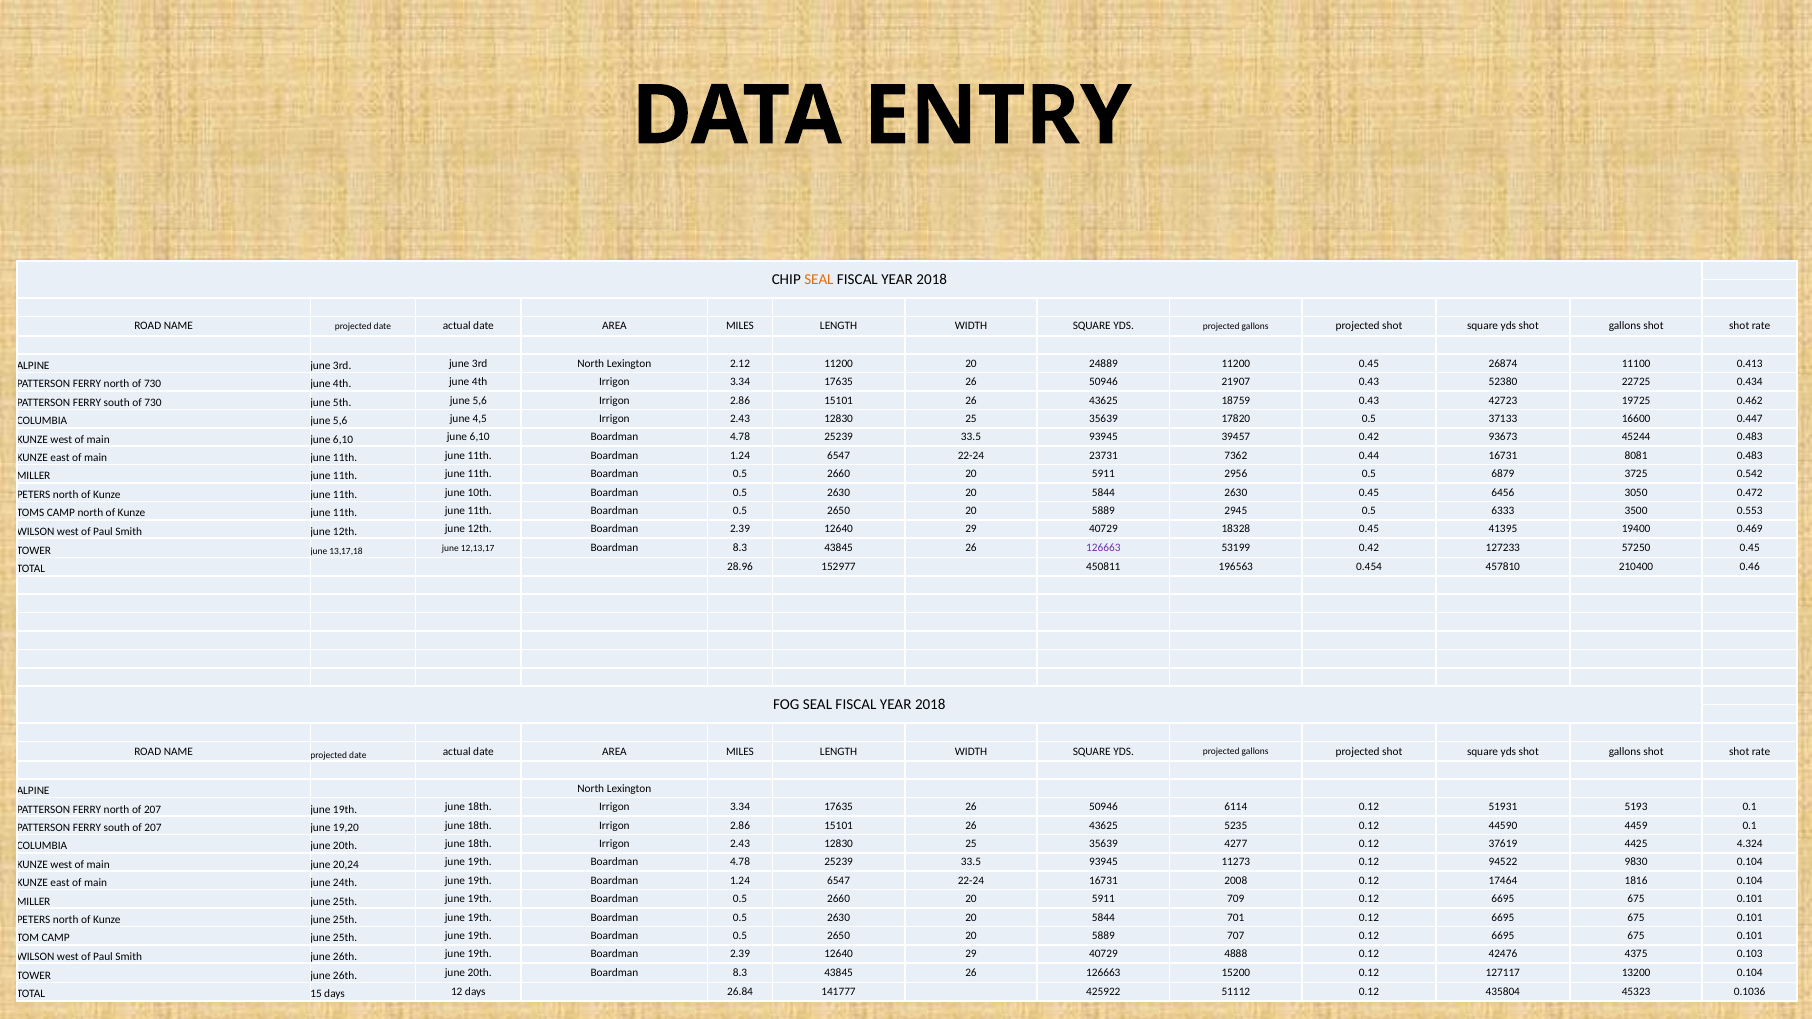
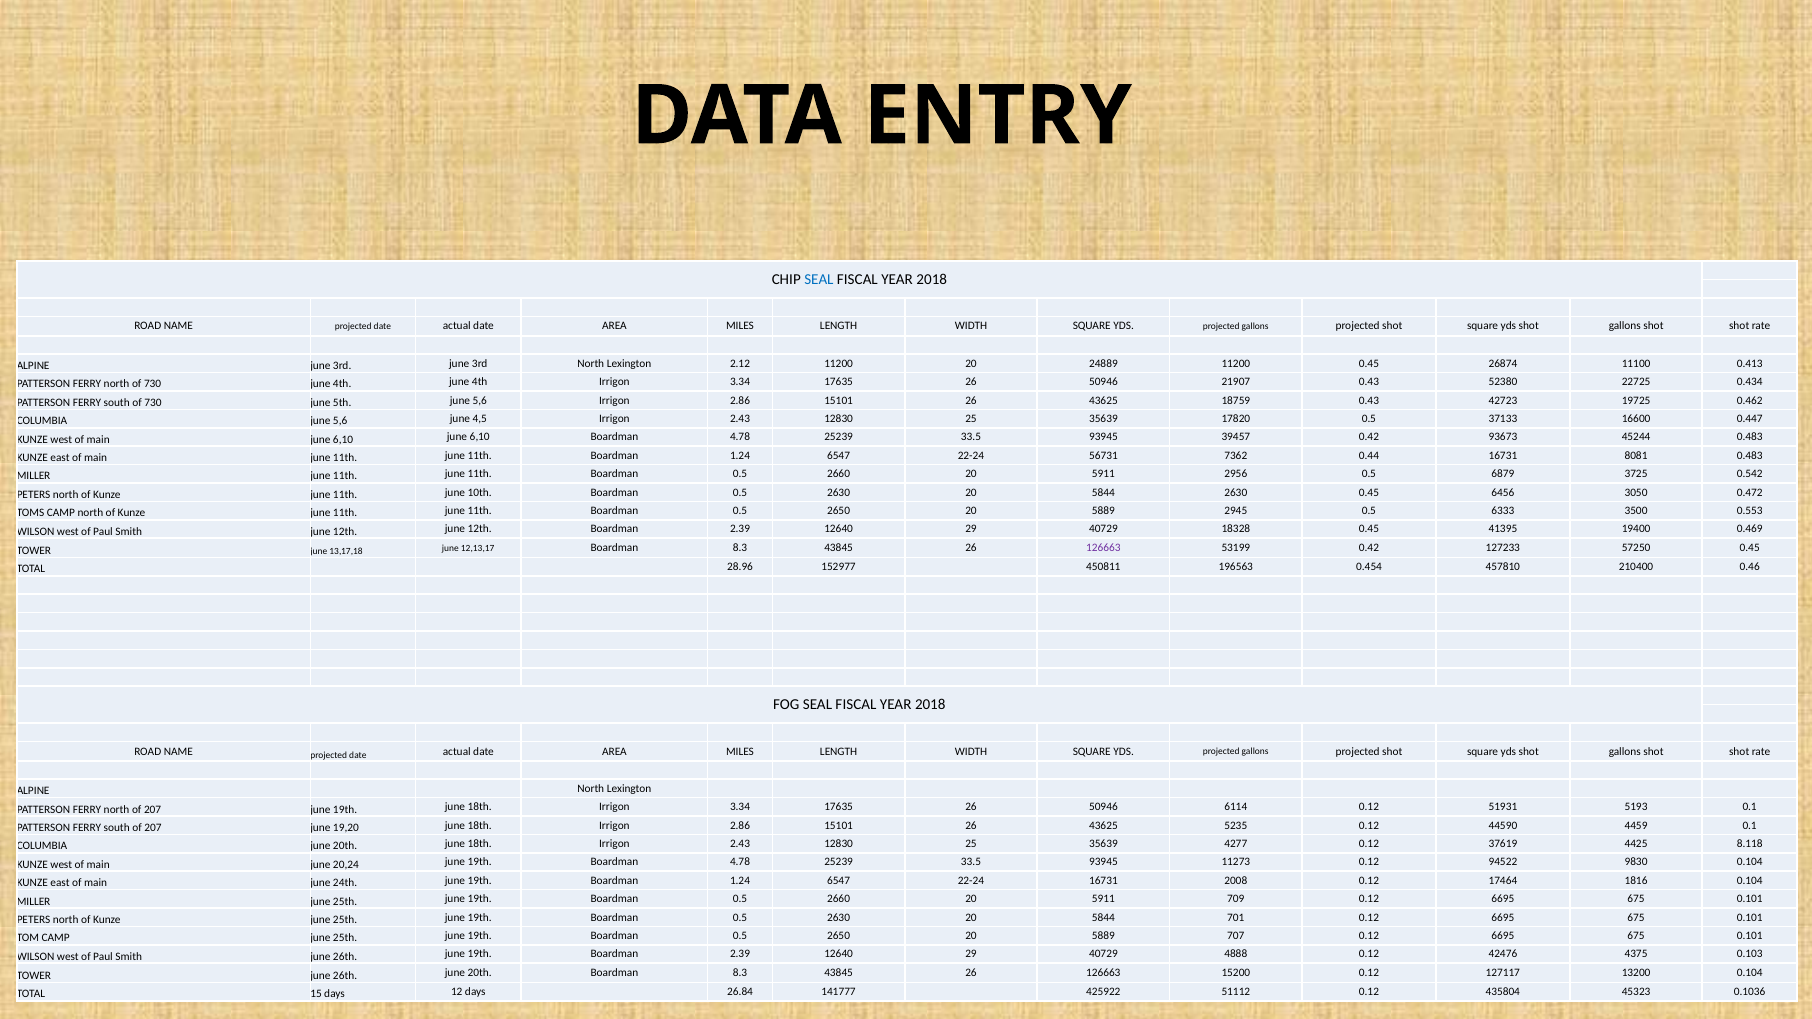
SEAL colour: orange -> blue (819, 280)
23731: 23731 -> 56731 (1103, 456)
4.324: 4.324 -> 8.118 (1750, 844)
